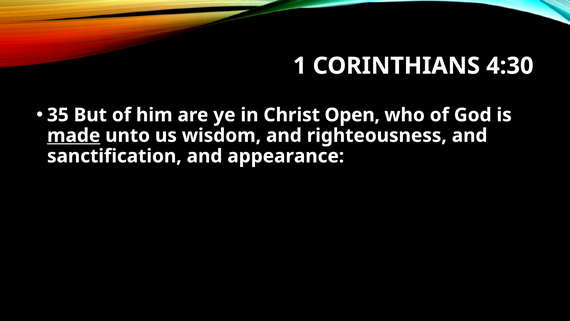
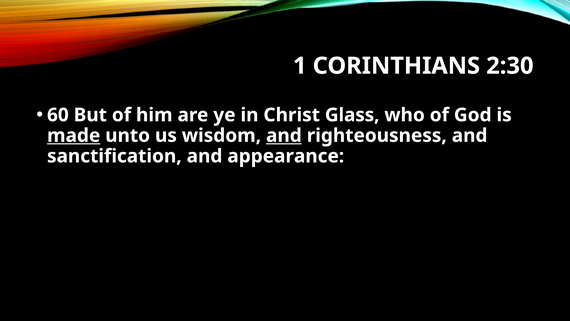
4:30: 4:30 -> 2:30 (510, 66)
35: 35 -> 60 (58, 115)
Open: Open -> Glass (352, 115)
and underline: none -> present (284, 135)
